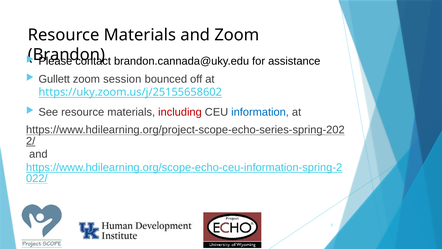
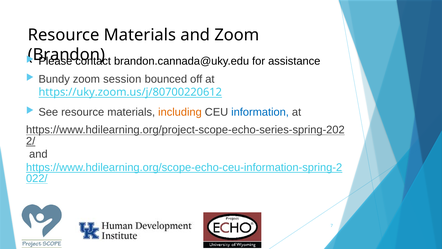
Gullett: Gullett -> Bundy (54, 79)
https://uky.zoom.us/j/25155658602: https://uky.zoom.us/j/25155658602 -> https://uky.zoom.us/j/80700220612 (130, 92)
including colour: red -> orange (180, 112)
